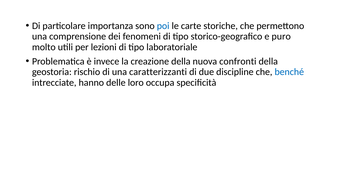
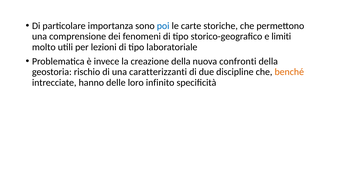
puro: puro -> limiti (281, 36)
benché colour: blue -> orange (289, 72)
occupa: occupa -> infinito (160, 82)
